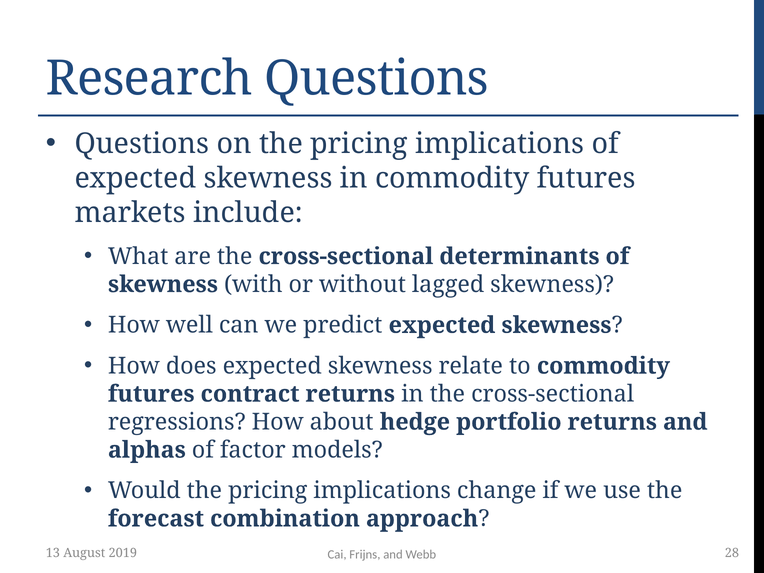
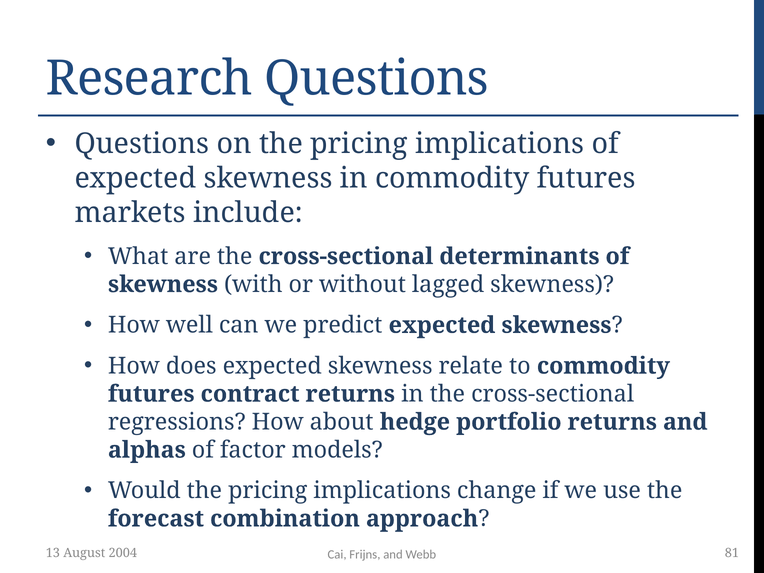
2019: 2019 -> 2004 (123, 553)
28: 28 -> 81 (732, 553)
